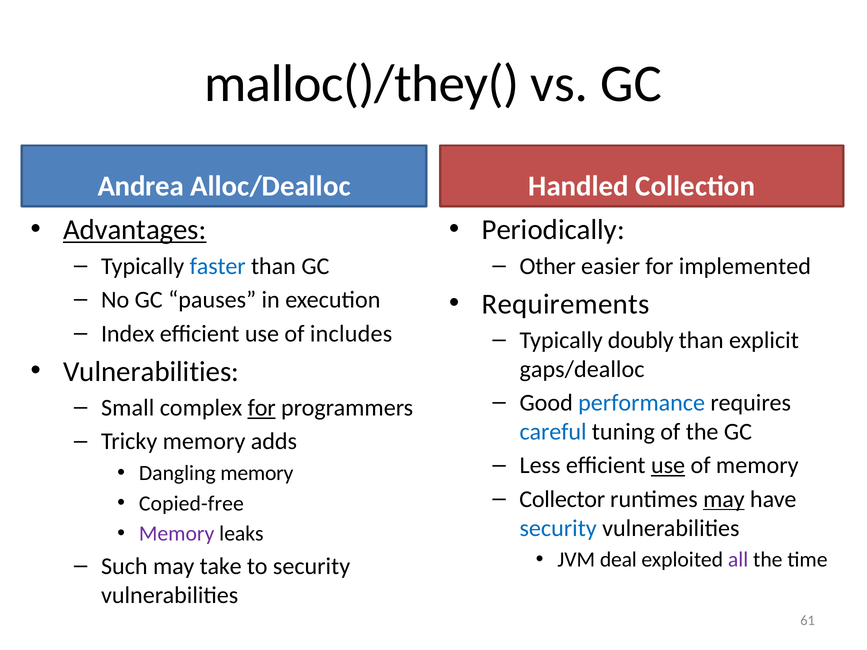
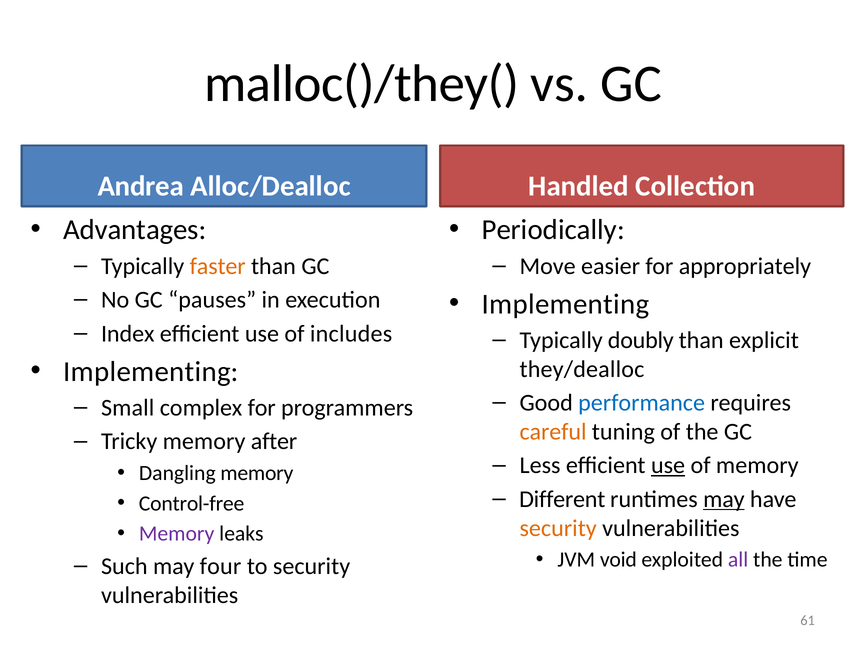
Advantages underline: present -> none (135, 230)
Other: Other -> Move (548, 266)
implemented: implemented -> appropriately (745, 266)
faster colour: blue -> orange (218, 266)
Requirements: Requirements -> Implementing (566, 304)
Vulnerabilities: Vulnerabilities -> Implementing (151, 372)
gaps/dealloc: gaps/dealloc -> they/dealloc (582, 369)
for underline: present -> none (262, 408)
careful colour: blue -> orange (553, 432)
adds: adds -> after (274, 442)
Collector: Collector -> Different (562, 499)
Copied-free: Copied-free -> Control-free (192, 504)
security colour: blue -> orange (558, 528)
deal: deal -> void (618, 560)
take: take -> four (220, 566)
